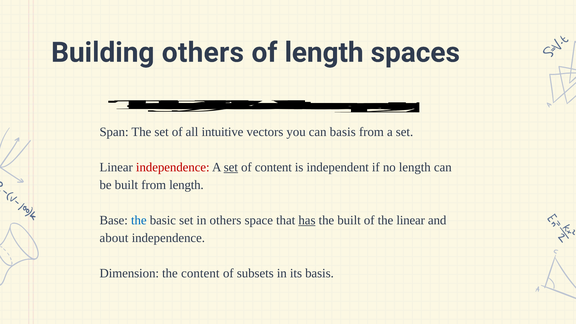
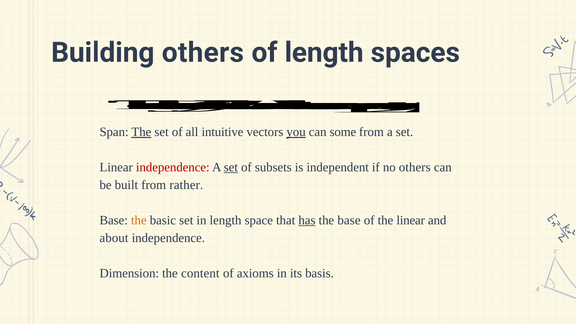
The underline: none -> present (141, 132)
you underline: none -> present (296, 132)
can basis: basis -> some (343, 132)
of content: content -> subsets (273, 167)
no length: length -> others (415, 167)
from length: length -> rather (186, 185)
the colour: blue -> orange (139, 220)
in others: others -> length (226, 220)
the built: built -> base (349, 220)
subsets: subsets -> axioms (255, 273)
